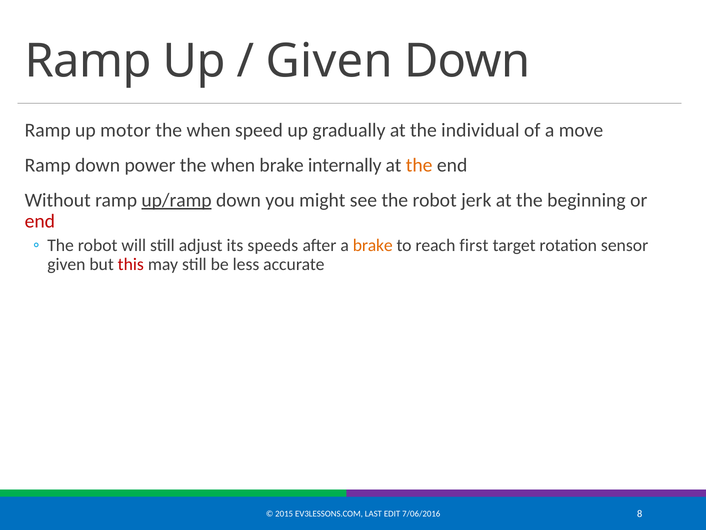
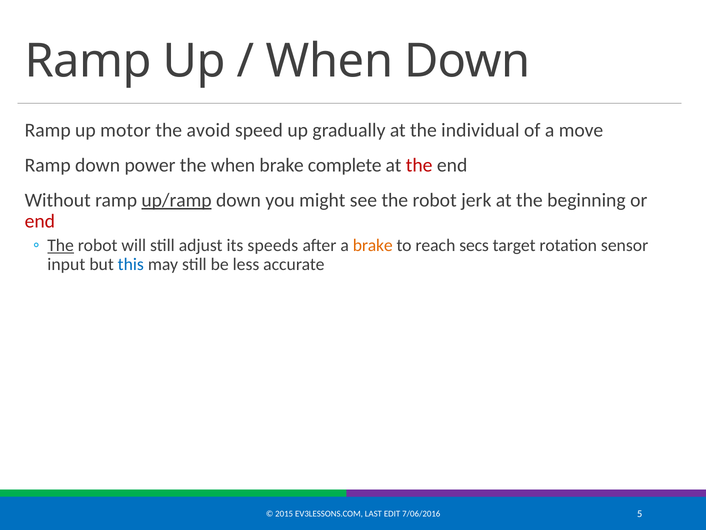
Given: Given -> When (329, 61)
when: when -> avoid (209, 130)
internally: internally -> complete (345, 165)
the colour: orange -> red (419, 165)
The underline: none -> present (61, 245)
first: first -> secs (474, 245)
given: given -> input (66, 264)
this colour: red -> blue (131, 264)
8: 8 -> 5 (640, 513)
